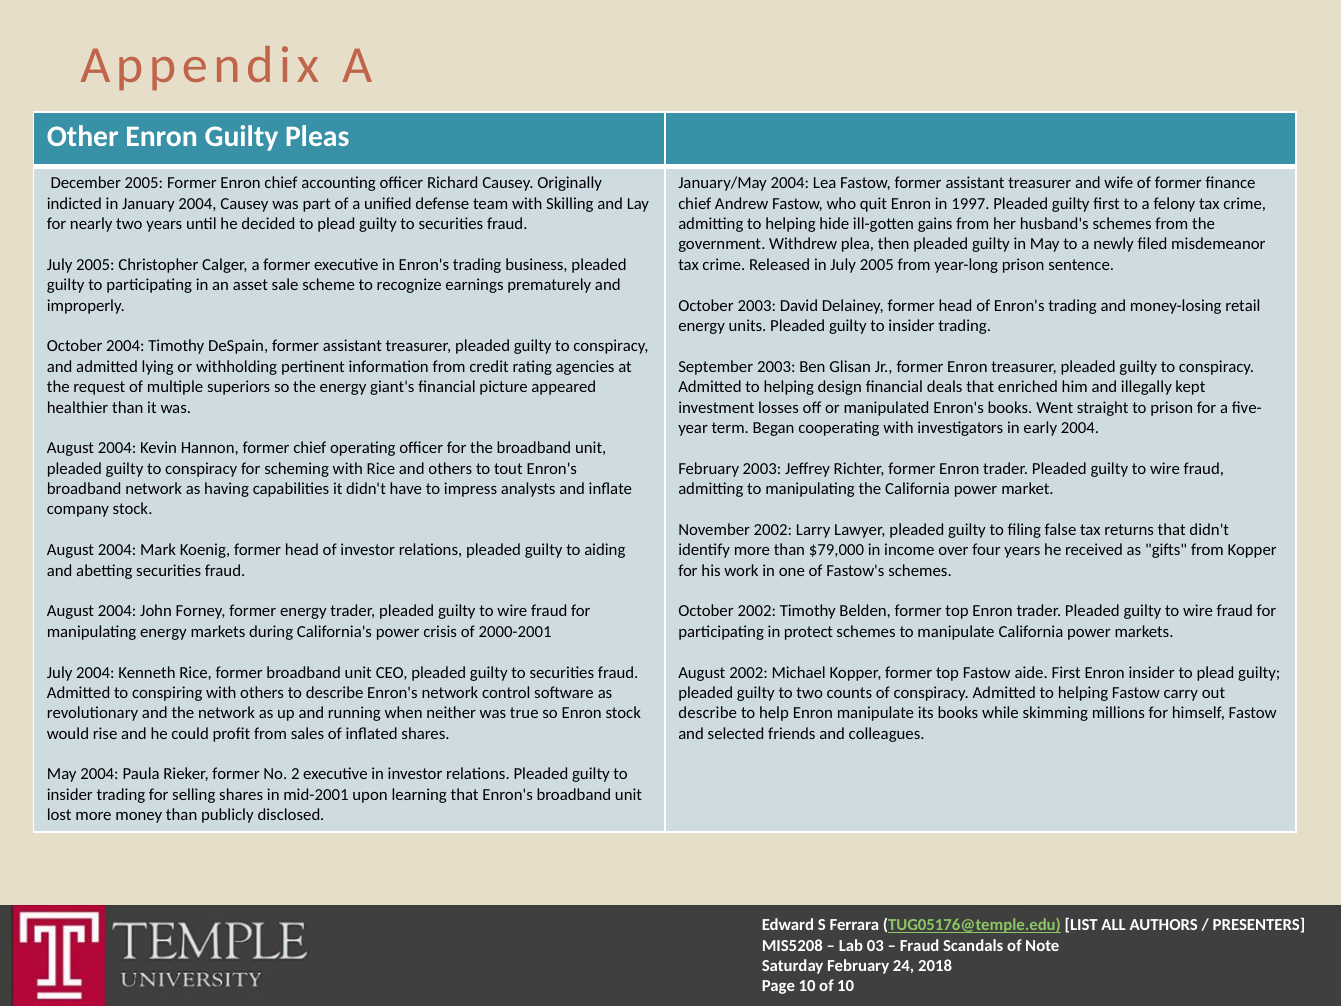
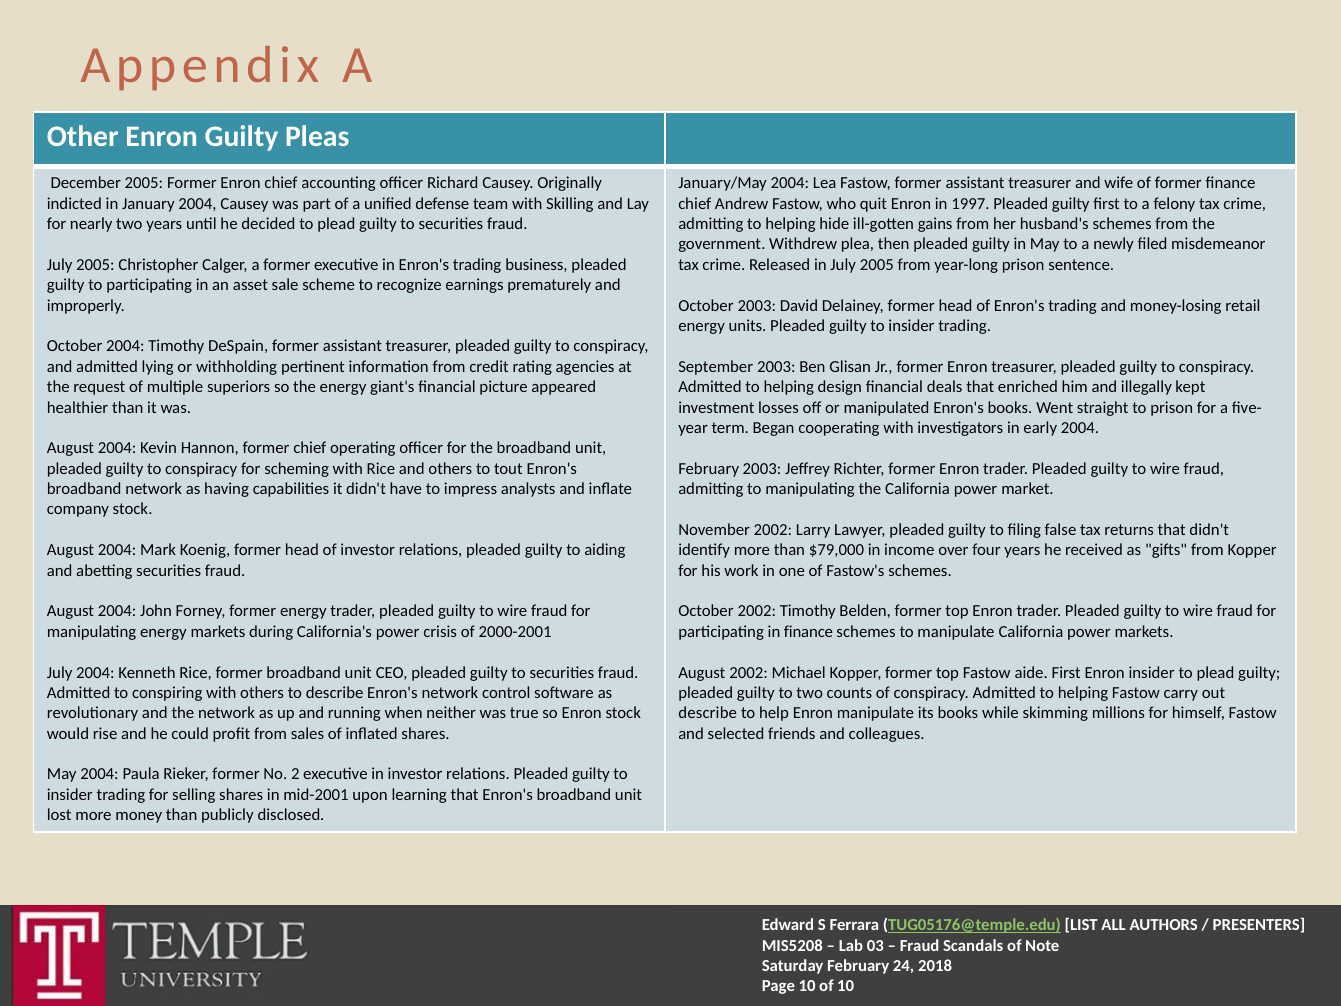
in protect: protect -> finance (808, 632)
